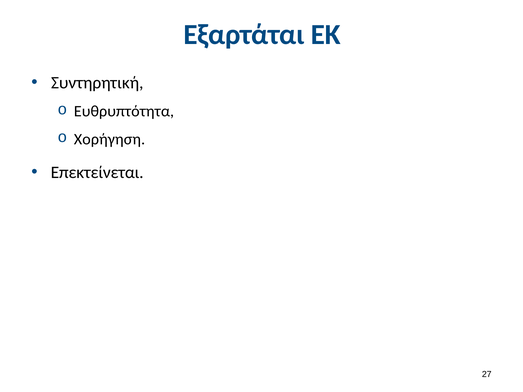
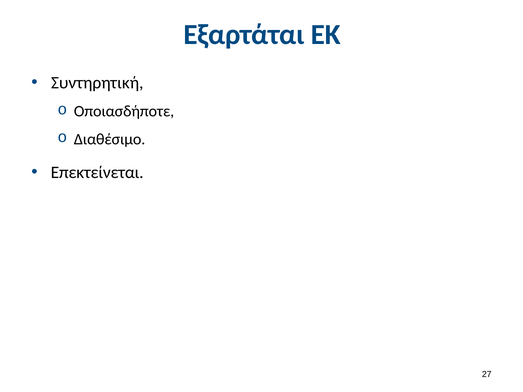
Ευθρυπτότητα: Ευθρυπτότητα -> Οποιασδήποτε (124, 111)
Χορήγηση: Χορήγηση -> Διαθέσιμο (110, 139)
